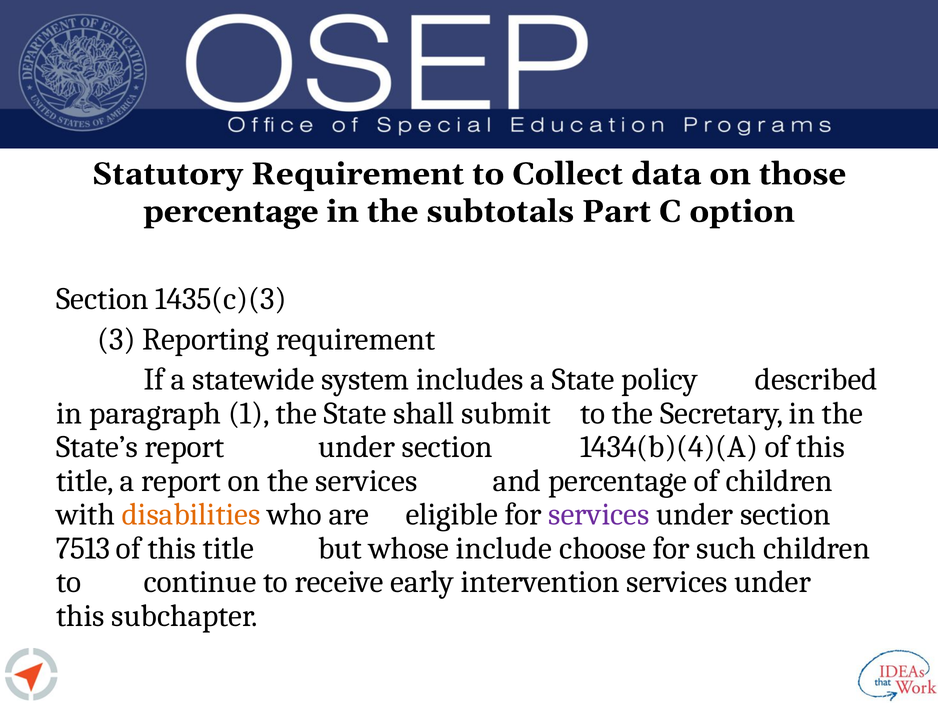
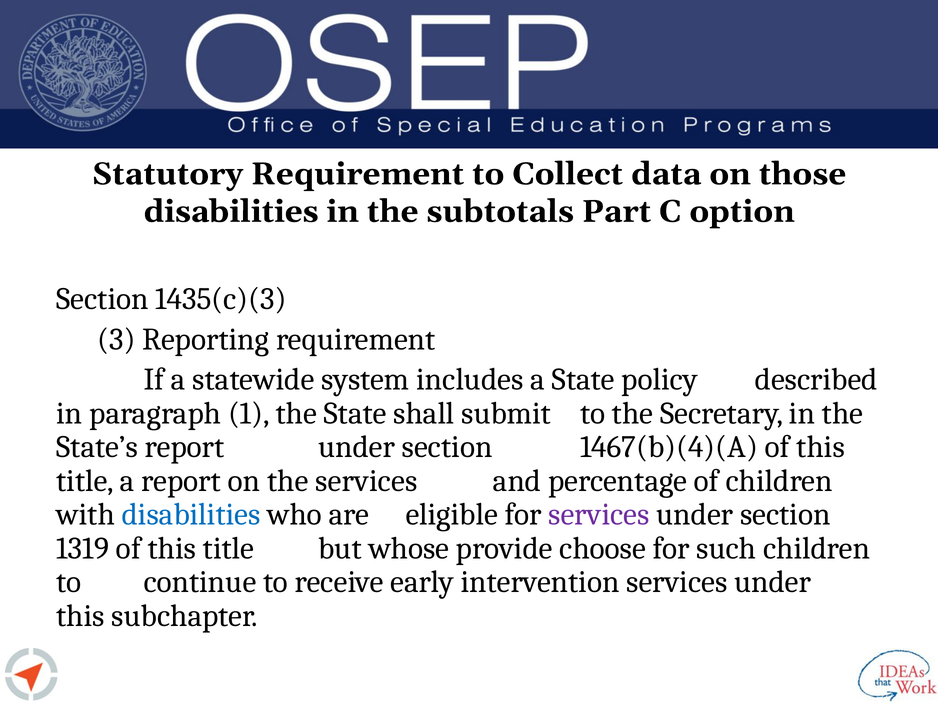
percentage: percentage -> disabilities (231, 212)
1434(b)(4)(A: 1434(b)(4)(A -> 1467(b)(4)(A (669, 447)
disabilities colour: orange -> blue (191, 515)
7513: 7513 -> 1319 (83, 549)
include: include -> provide (504, 549)
